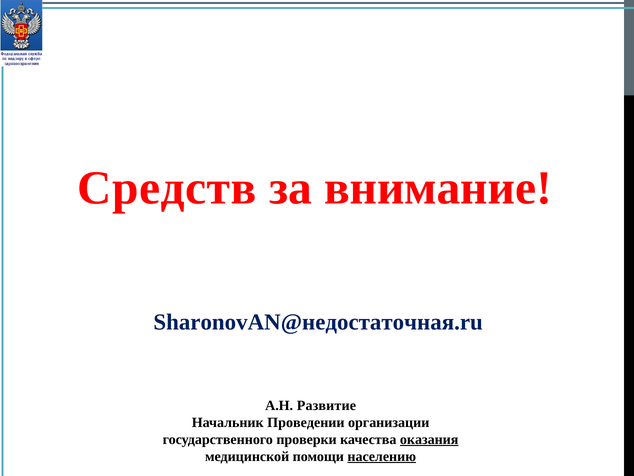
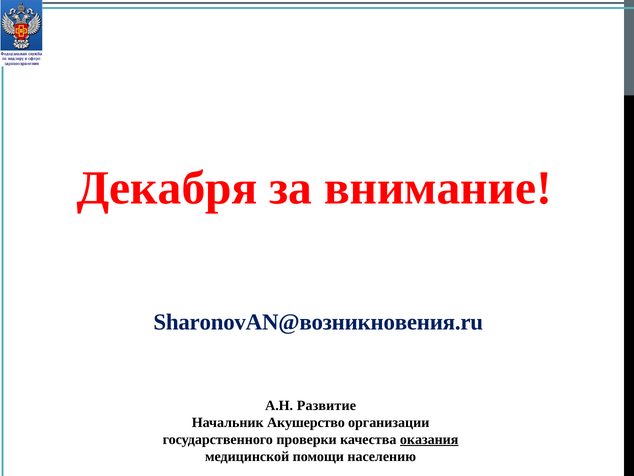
Средств: Средств -> Декабря (167, 188)
SharonovAN@недостаточная.ru: SharonovAN@недостаточная.ru -> SharonovAN@возникновения.ru (318, 322)
Проведении: Проведении -> Акушерство (306, 422)
населению underline: present -> none (382, 456)
